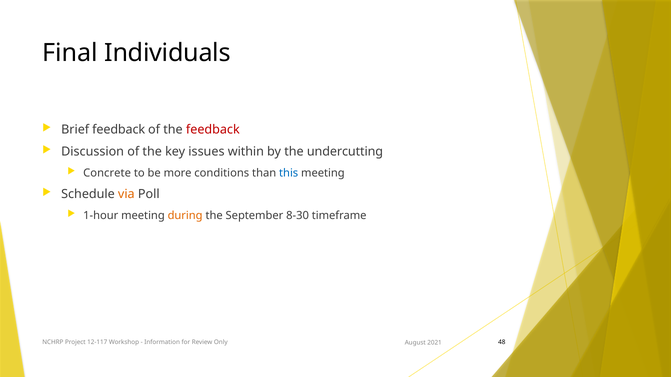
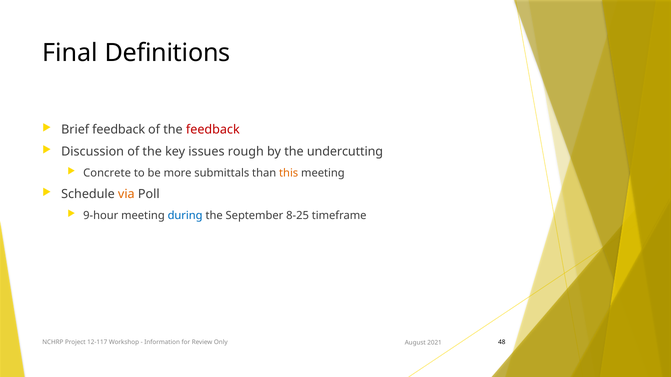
Individuals: Individuals -> Definitions (168, 53)
within: within -> rough (246, 152)
conditions: conditions -> submittals (222, 173)
this colour: blue -> orange (289, 173)
1-hour: 1-hour -> 9-hour (101, 216)
during colour: orange -> blue (185, 216)
8-30: 8-30 -> 8-25 (298, 216)
